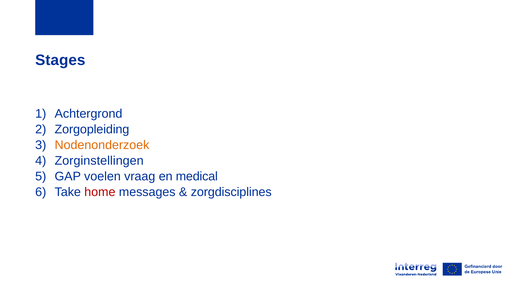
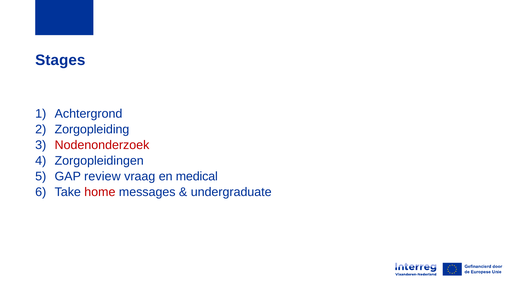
Nodenonderzoek colour: orange -> red (102, 145)
Zorginstellingen: Zorginstellingen -> Zorgopleidingen (99, 161)
voelen: voelen -> review (102, 176)
zorgdisciplines: zorgdisciplines -> undergraduate (231, 192)
